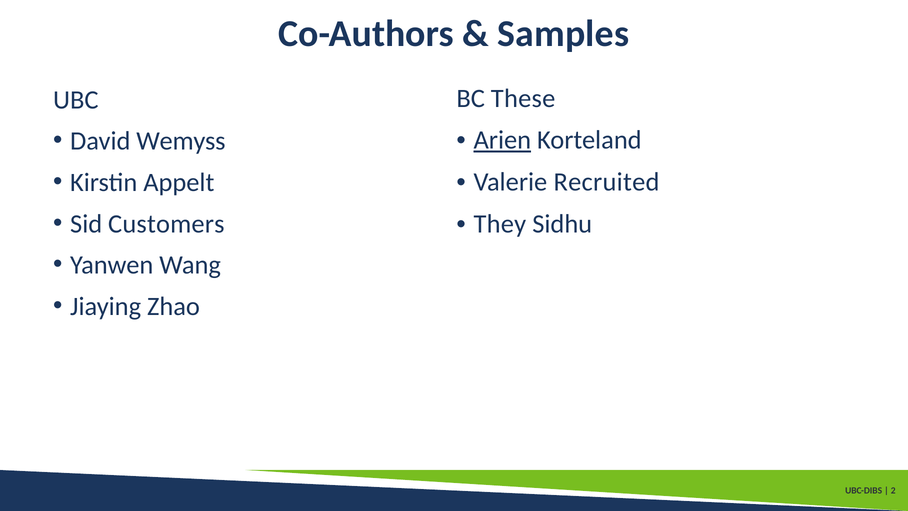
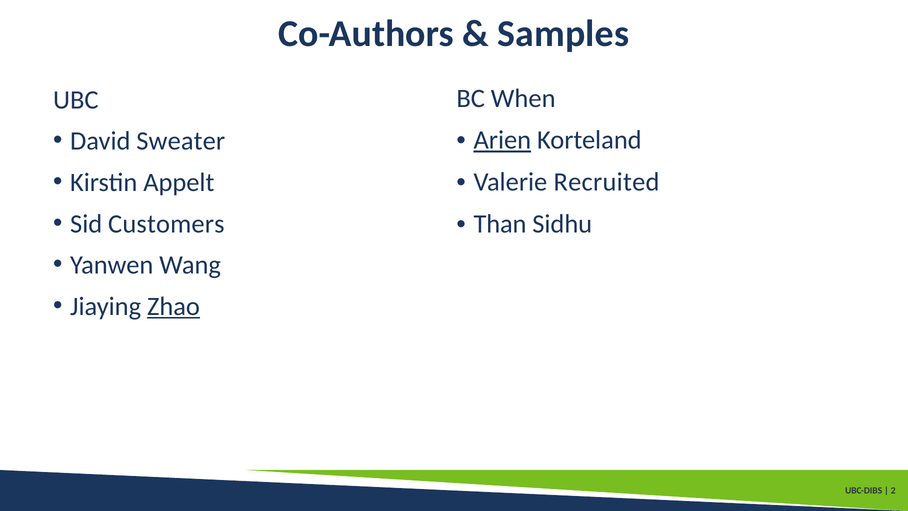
These: These -> When (523, 98)
Wemyss: Wemyss -> Sweater (181, 141)
They: They -> Than (500, 224)
Zhao underline: none -> present (173, 306)
